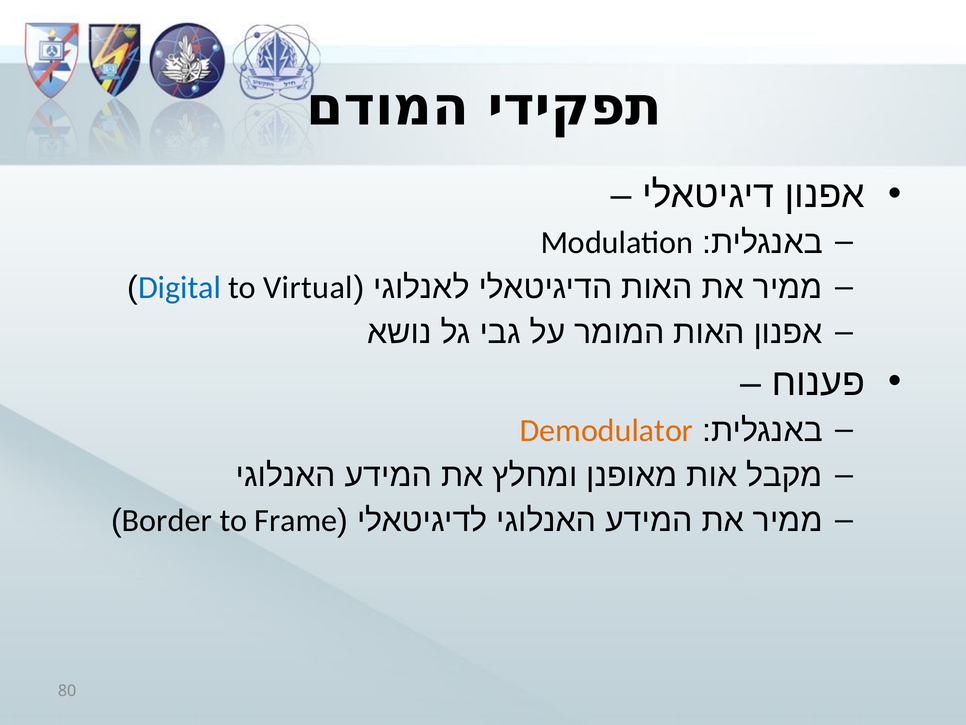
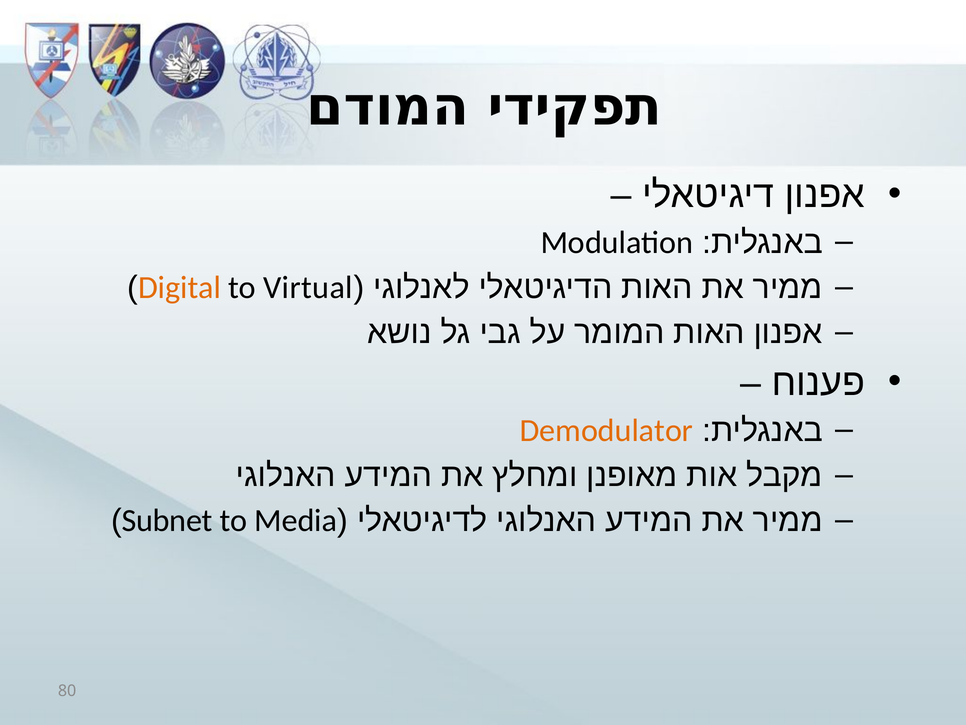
Digital colour: blue -> orange (180, 288)
Border: Border -> Subnet (167, 520)
Frame: Frame -> Media (296, 520)
